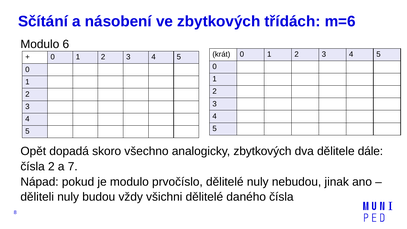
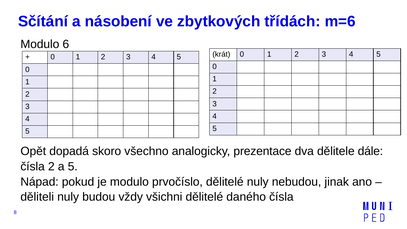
analogicky zbytkových: zbytkových -> prezentace (262, 151)
a 7: 7 -> 5 (73, 166)
